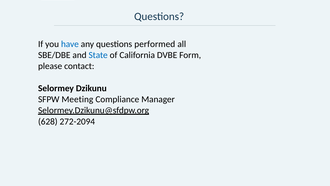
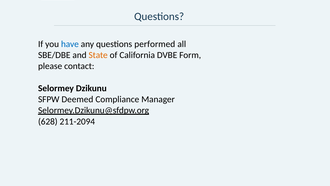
State colour: blue -> orange (98, 55)
Meeting: Meeting -> Deemed (77, 99)
272-2094: 272-2094 -> 211-2094 (77, 121)
